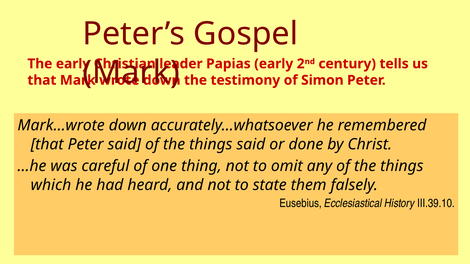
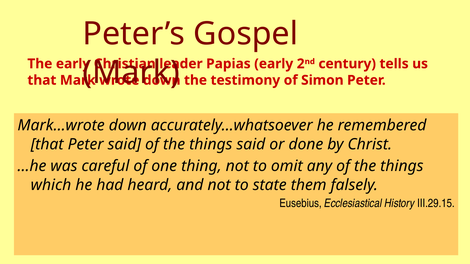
III.39.10: III.39.10 -> III.29.15 (436, 204)
